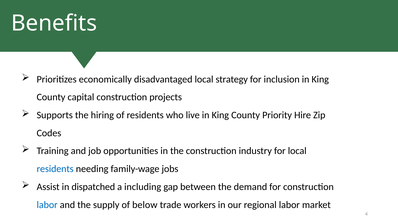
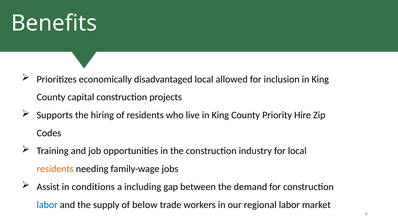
strategy: strategy -> allowed (232, 79)
residents colour: blue -> orange (55, 169)
dispatched: dispatched -> conditions (93, 187)
